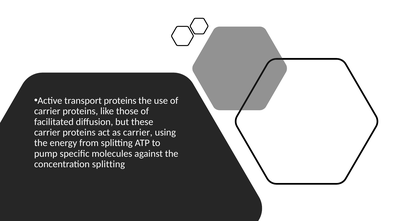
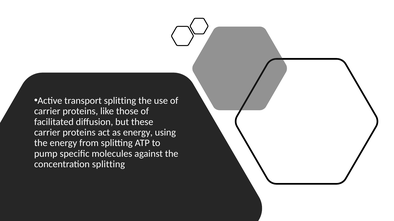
transport proteins: proteins -> splitting (120, 101)
as carrier: carrier -> energy (138, 133)
